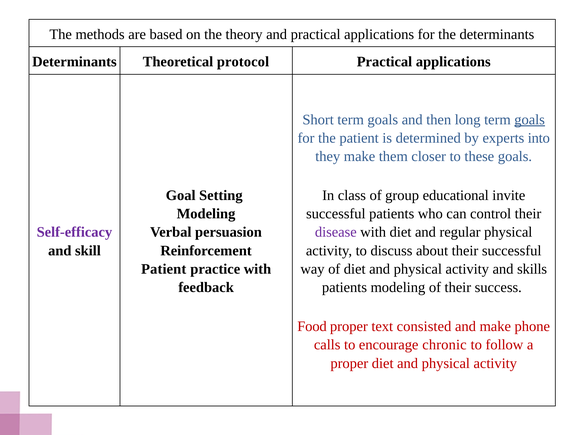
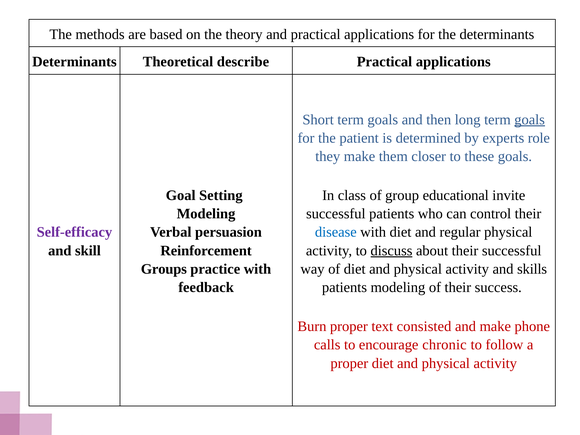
protocol: protocol -> describe (243, 62)
into: into -> role (539, 138)
disease colour: purple -> blue (336, 232)
discuss underline: none -> present (391, 251)
Patient: Patient -> Groups (164, 269)
Food: Food -> Burn (312, 326)
